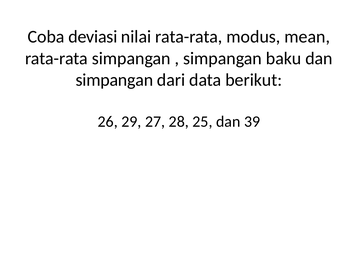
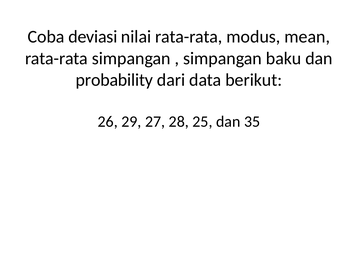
simpangan: simpangan -> probability (114, 80)
39: 39 -> 35 (252, 121)
